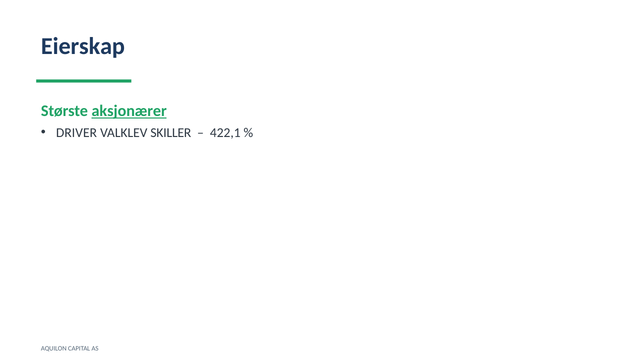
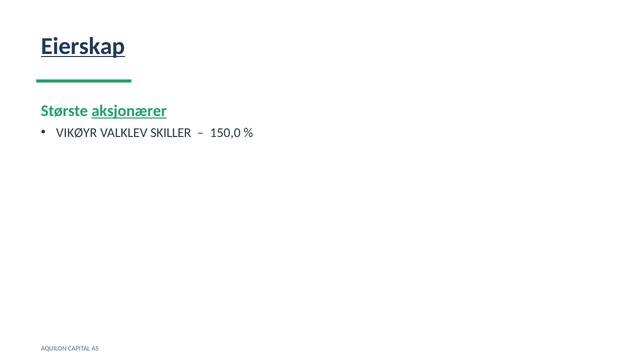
Eierskap underline: none -> present (83, 46)
DRIVER: DRIVER -> VIKØYR (77, 132)
422,1: 422,1 -> 150,0 (225, 132)
